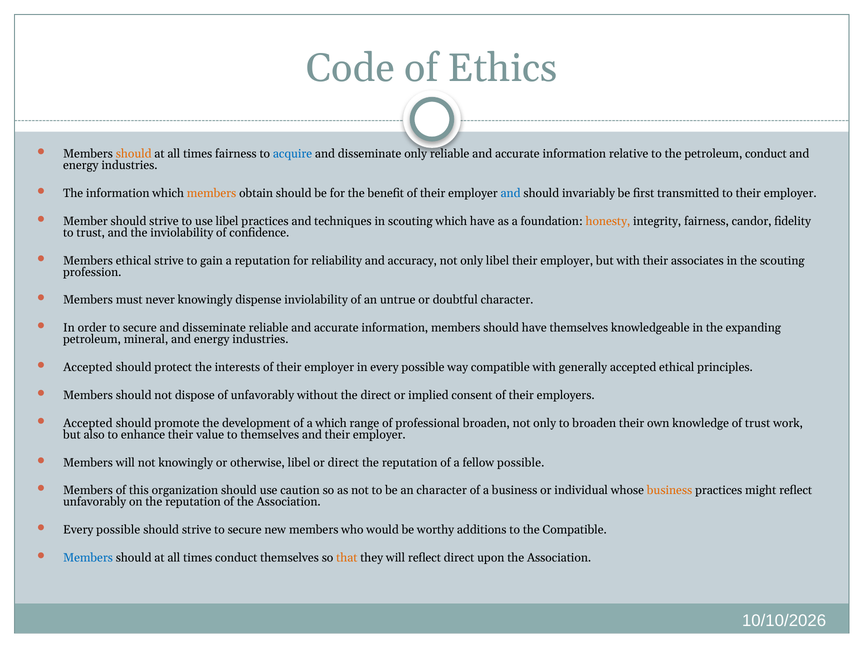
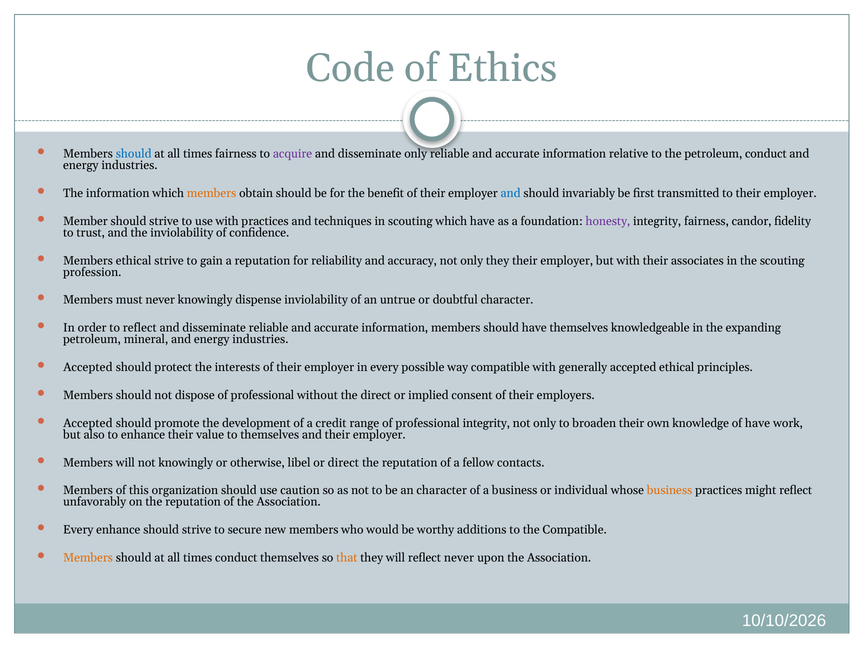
should colour: orange -> blue (134, 154)
acquire colour: blue -> purple (293, 154)
use libel: libel -> with (227, 221)
honesty colour: orange -> purple (608, 221)
only libel: libel -> they (498, 261)
order to secure: secure -> reflect (140, 328)
dispose of unfavorably: unfavorably -> professional (262, 395)
a which: which -> credit (331, 423)
professional broaden: broaden -> integrity (486, 423)
of trust: trust -> have (758, 423)
fellow possible: possible -> contacts (521, 463)
possible: possible -> enhance (118, 530)
Members colour: blue -> orange (88, 558)
reflect direct: direct -> never (459, 558)
